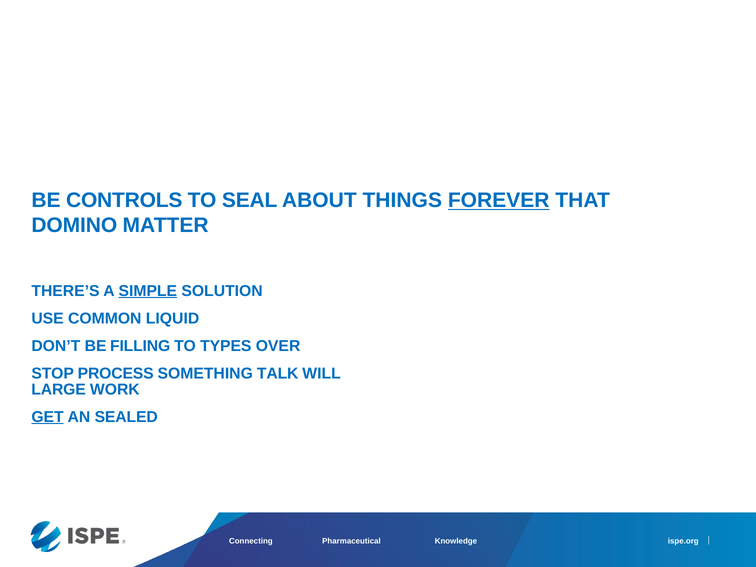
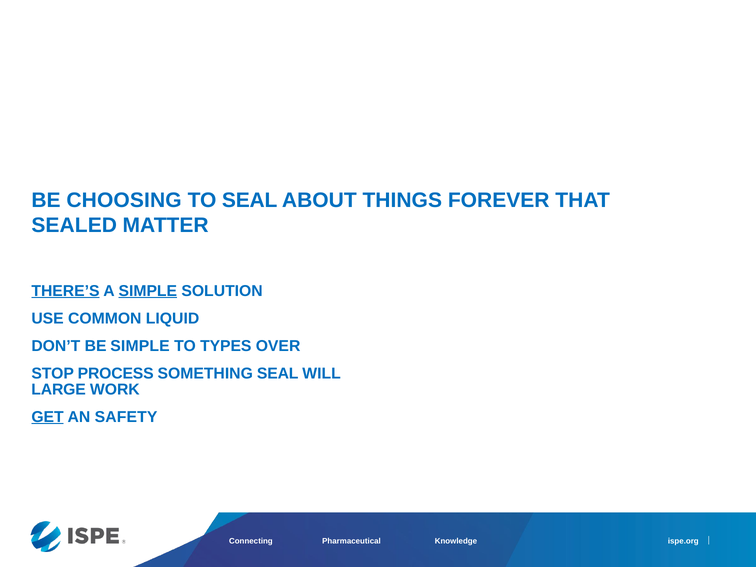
CONTROLS: CONTROLS -> CHOOSING (124, 200)
FOREVER underline: present -> none (499, 200)
DOMINO: DOMINO -> SEALED (74, 225)
THERE’S underline: none -> present (65, 291)
BE FILLING: FILLING -> SIMPLE (140, 346)
SOMETHING TALK: TALK -> SEAL (278, 374)
SEALED: SEALED -> SAFETY (126, 417)
